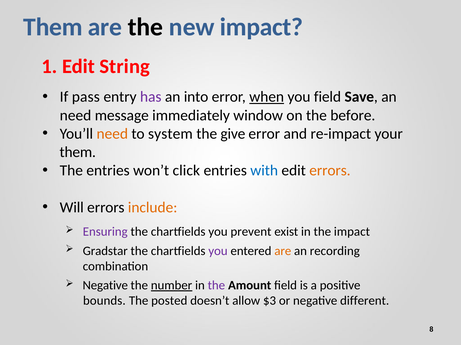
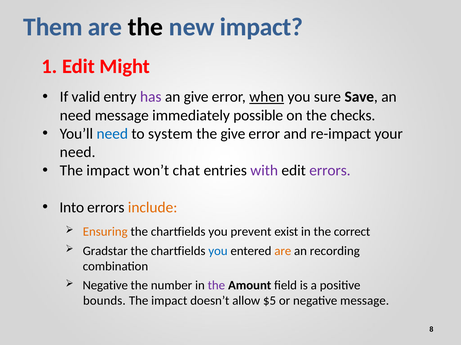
String: String -> Might (125, 67)
pass: pass -> valid (86, 97)
an into: into -> give (196, 97)
you field: field -> sure (327, 97)
window: window -> possible (258, 116)
before: before -> checks (353, 116)
need colour: orange -> blue (112, 134)
them: them -> need (78, 152)
entries: entries -> impact (108, 171)
click: click -> chat (186, 171)
with colour: blue -> purple (264, 171)
errors colour: orange -> purple (330, 171)
Will: Will -> Into (72, 208)
Ensuring colour: purple -> orange (105, 232)
the impact: impact -> correct (352, 232)
you colour: purple -> blue (218, 251)
number underline: present -> none (172, 286)
posted: posted -> impact (169, 301)
$3: $3 -> $5 (270, 301)
negative different: different -> message (365, 301)
